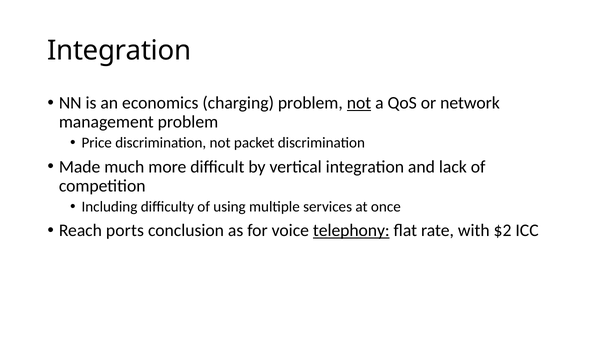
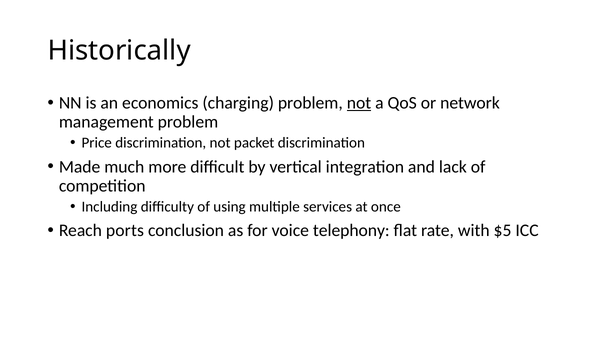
Integration: Integration -> Historically (119, 51)
telephony underline: present -> none (351, 230)
$2: $2 -> $5 (503, 230)
